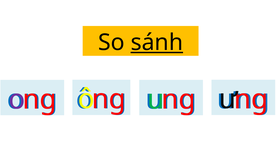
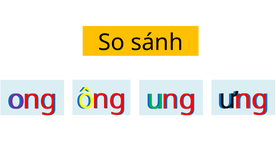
sánh underline: present -> none (157, 42)
